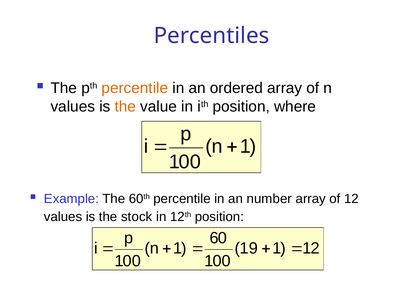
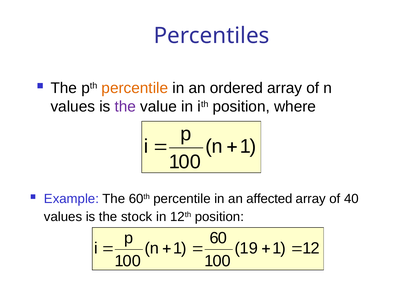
the colour: orange -> purple (125, 107)
number: number -> affected (269, 199)
of 12: 12 -> 40 (351, 199)
